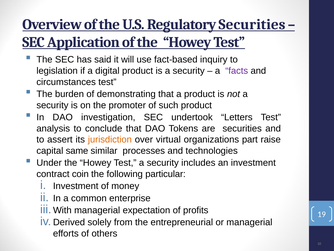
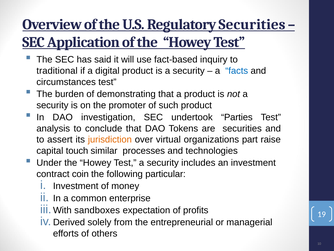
legislation: legislation -> traditional (57, 71)
facts colour: purple -> blue (237, 71)
Letters: Letters -> Parties (237, 117)
same: same -> touch (77, 150)
With managerial: managerial -> sandboxes (97, 210)
